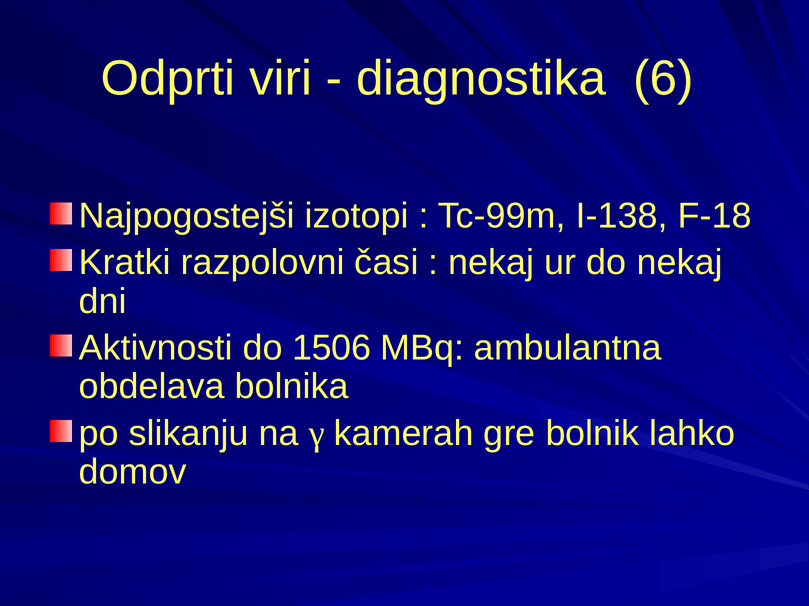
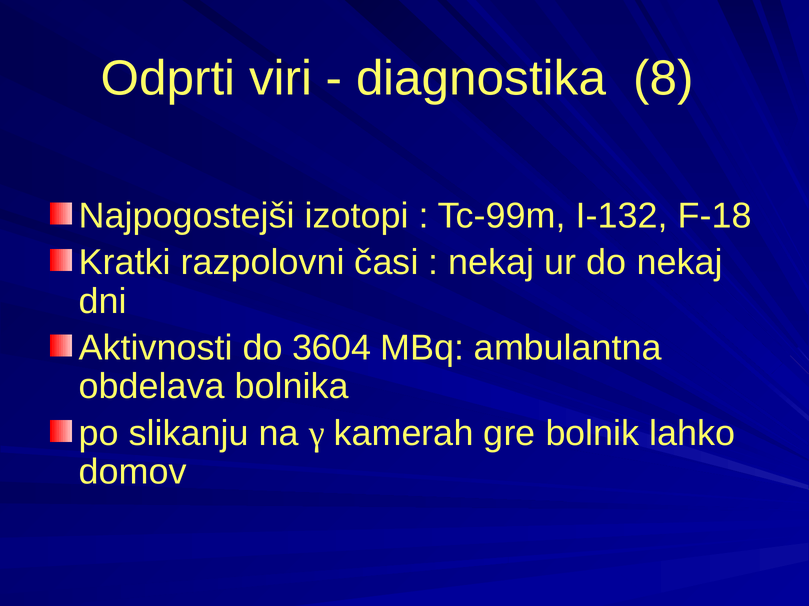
6: 6 -> 8 (664, 79)
I-138: I-138 -> I-132 (622, 216)
1506: 1506 -> 3604 (332, 348)
